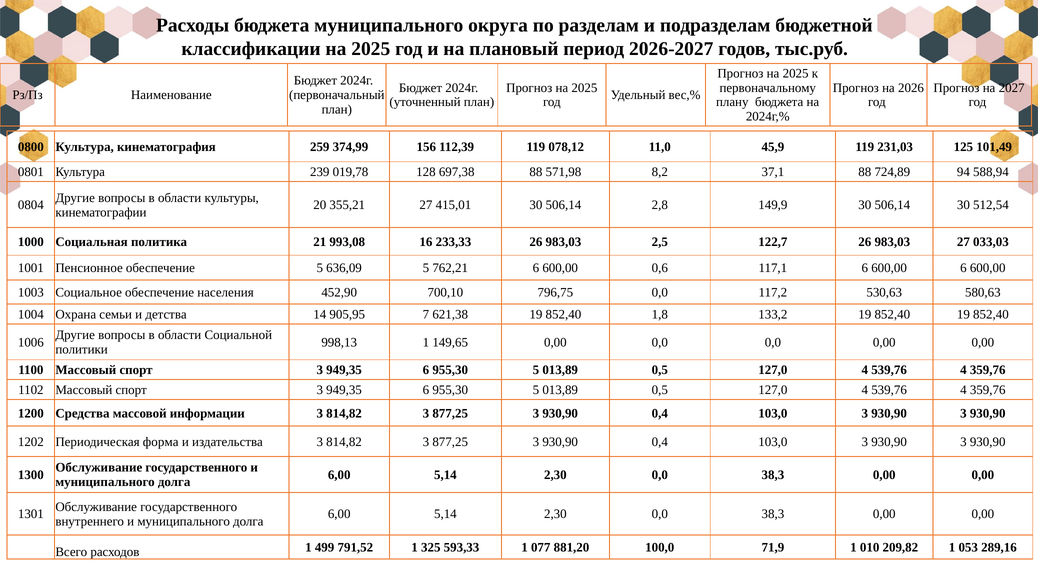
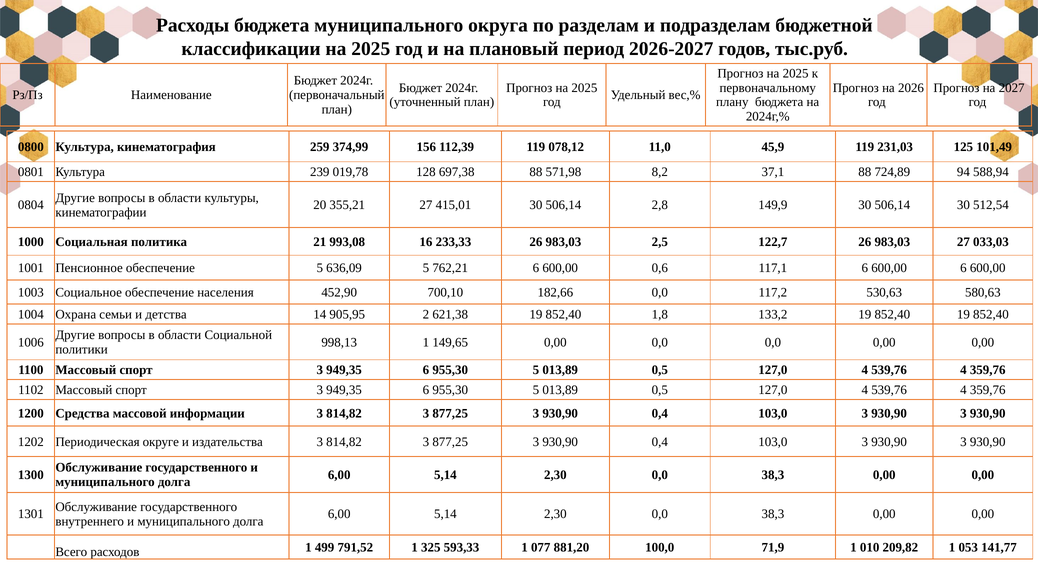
796,75: 796,75 -> 182,66 (555, 293)
7: 7 -> 2 (426, 315)
форма: форма -> округе (161, 442)
289,16: 289,16 -> 141,77 (999, 547)
